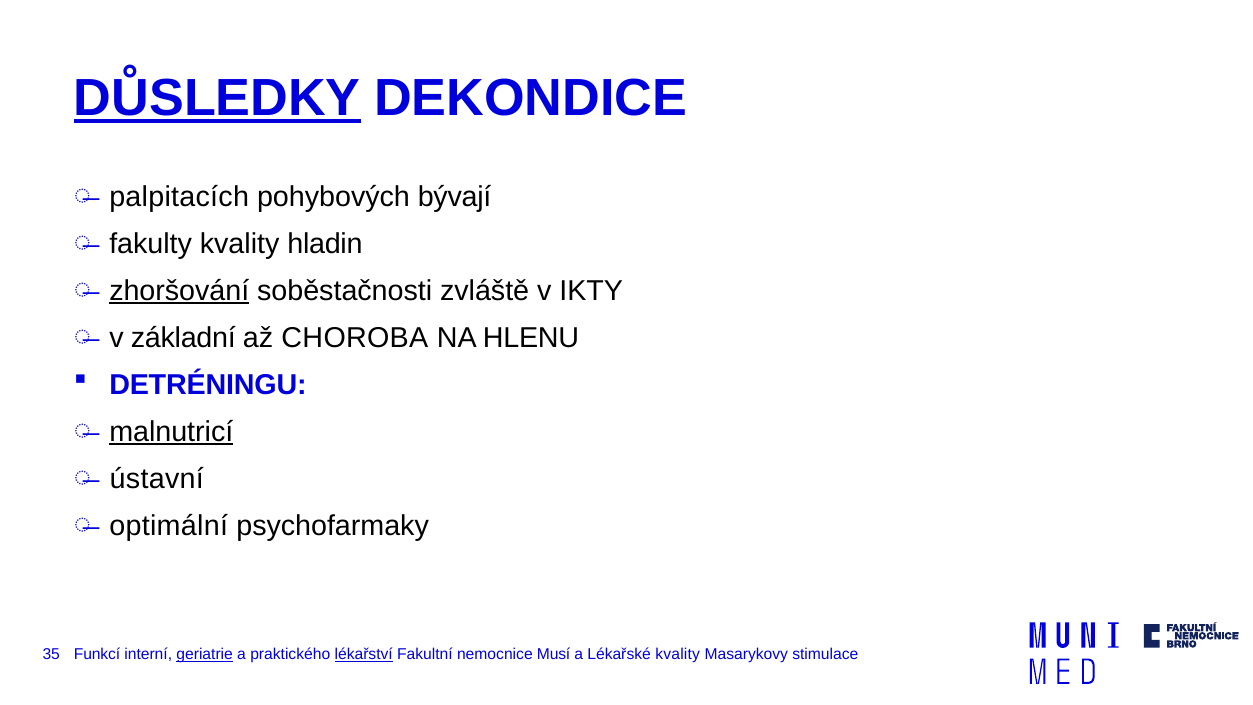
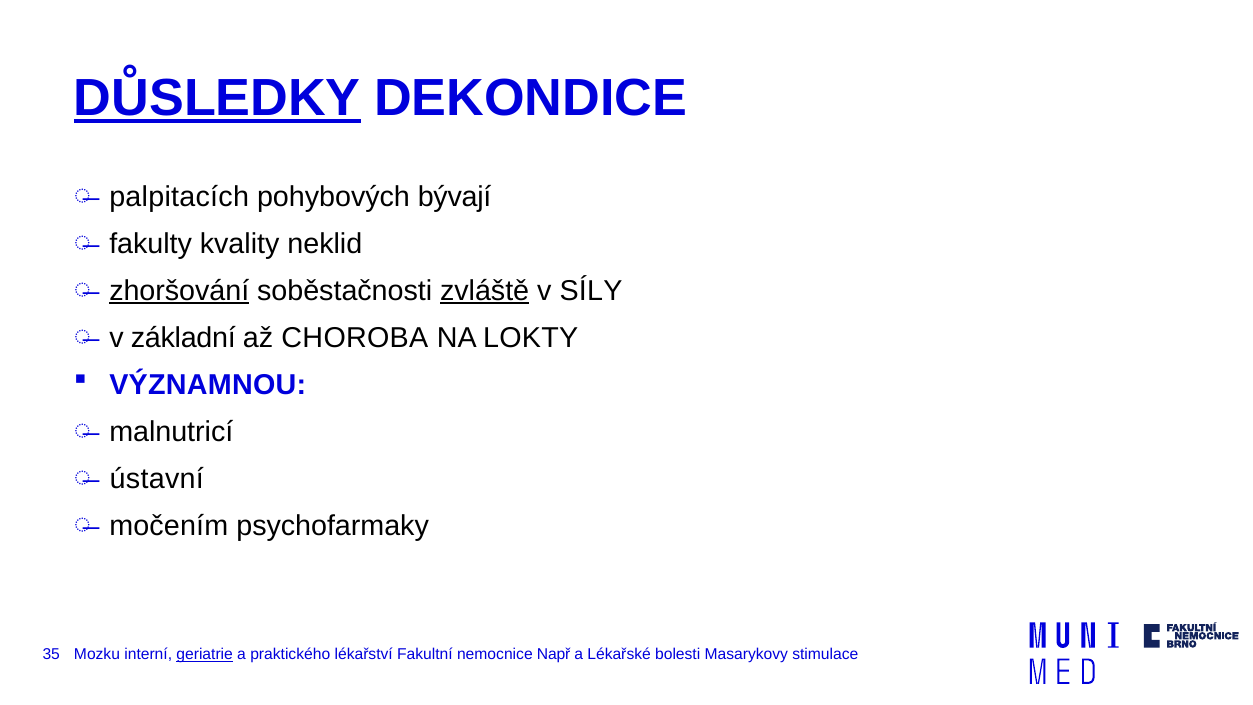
hladin: hladin -> neklid (325, 244)
zvláště underline: none -> present (485, 291)
IKTY: IKTY -> SÍLY (591, 291)
HLENU: HLENU -> LOKTY (531, 338)
DETRÉNINGU: DETRÉNINGU -> VÝZNAMNOU (208, 385)
malnutricí underline: present -> none (171, 432)
optimální: optimální -> močením (169, 526)
Funkcí: Funkcí -> Mozku (97, 654)
lékařství underline: present -> none (364, 654)
Musí: Musí -> Např (554, 654)
Lékařské kvality: kvality -> bolesti (678, 654)
